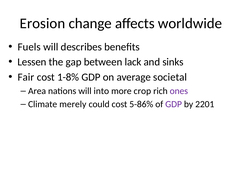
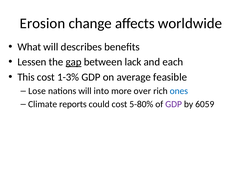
Fuels: Fuels -> What (29, 47)
gap underline: none -> present (74, 62)
sinks: sinks -> each (173, 62)
Fair: Fair -> This (26, 77)
1-8%: 1-8% -> 1-3% (68, 77)
societal: societal -> feasible (170, 77)
Area: Area -> Lose (37, 91)
crop: crop -> over (142, 91)
ones colour: purple -> blue (179, 91)
merely: merely -> reports (73, 104)
5-86%: 5-86% -> 5-80% (141, 104)
2201: 2201 -> 6059 (205, 104)
